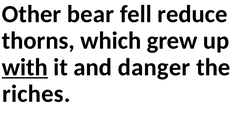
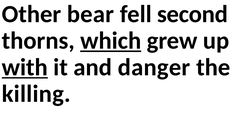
reduce: reduce -> second (192, 14)
which underline: none -> present (111, 41)
riches: riches -> killing (36, 94)
